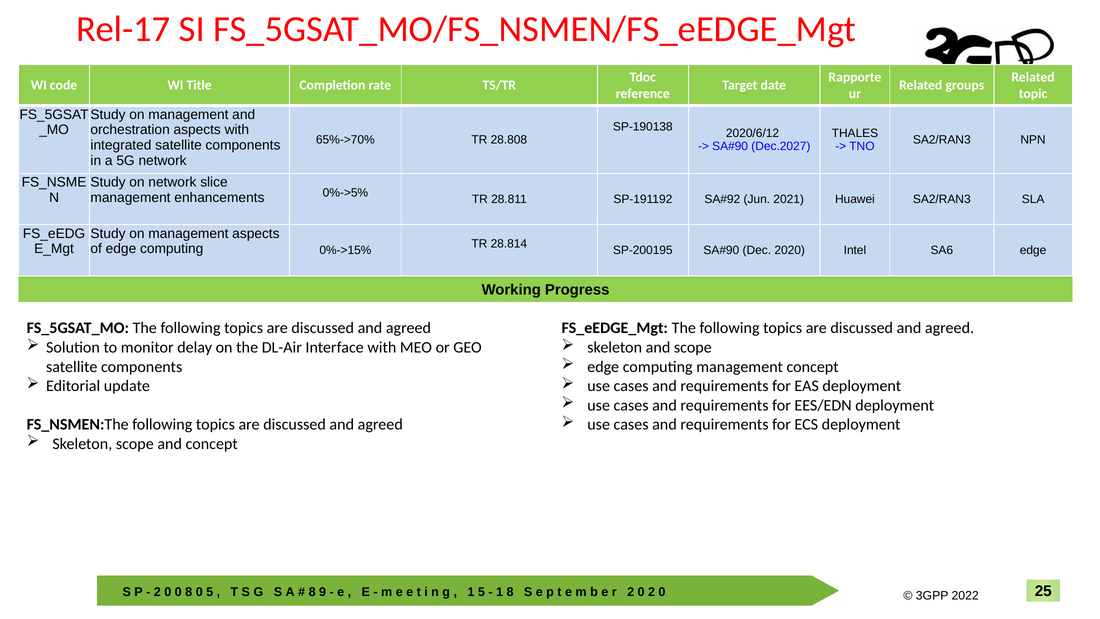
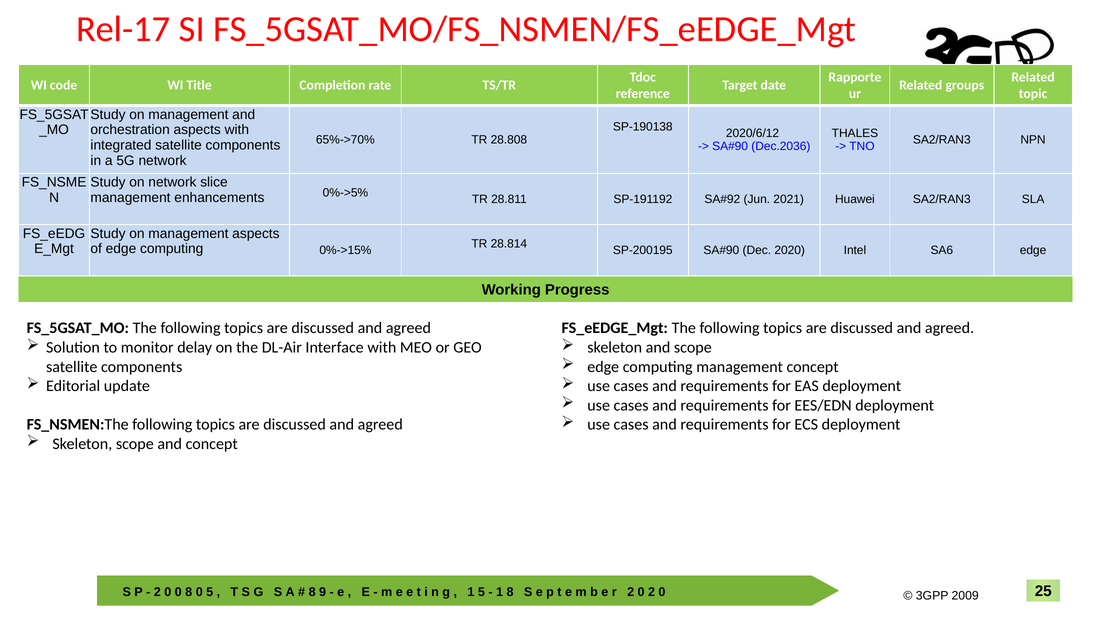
Dec.2027: Dec.2027 -> Dec.2036 (781, 146)
2022: 2022 -> 2009 (965, 595)
